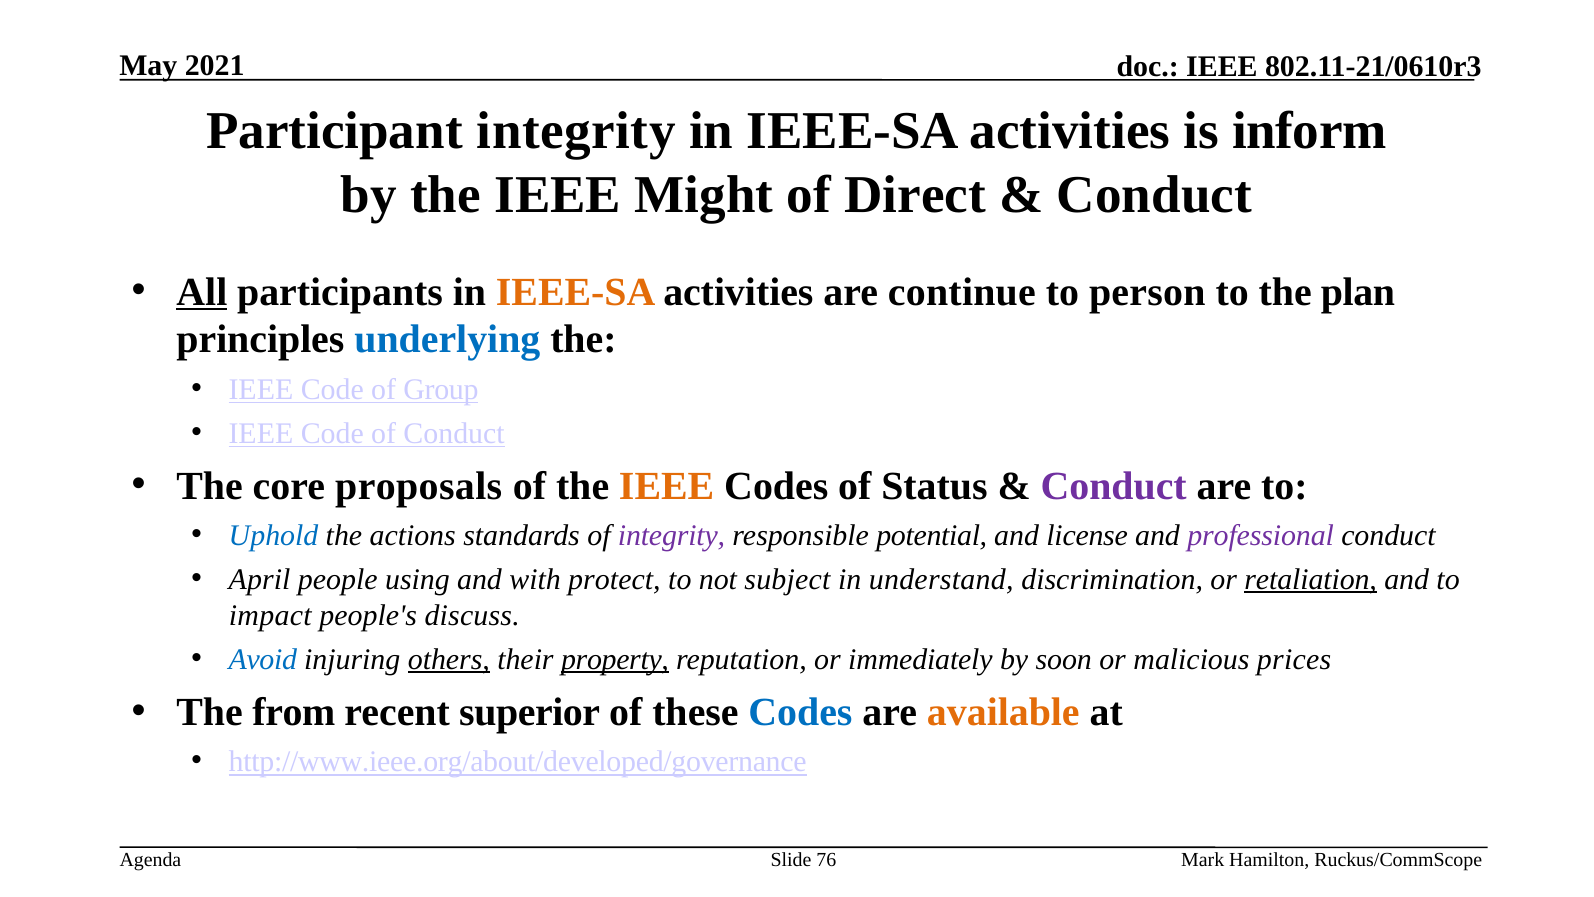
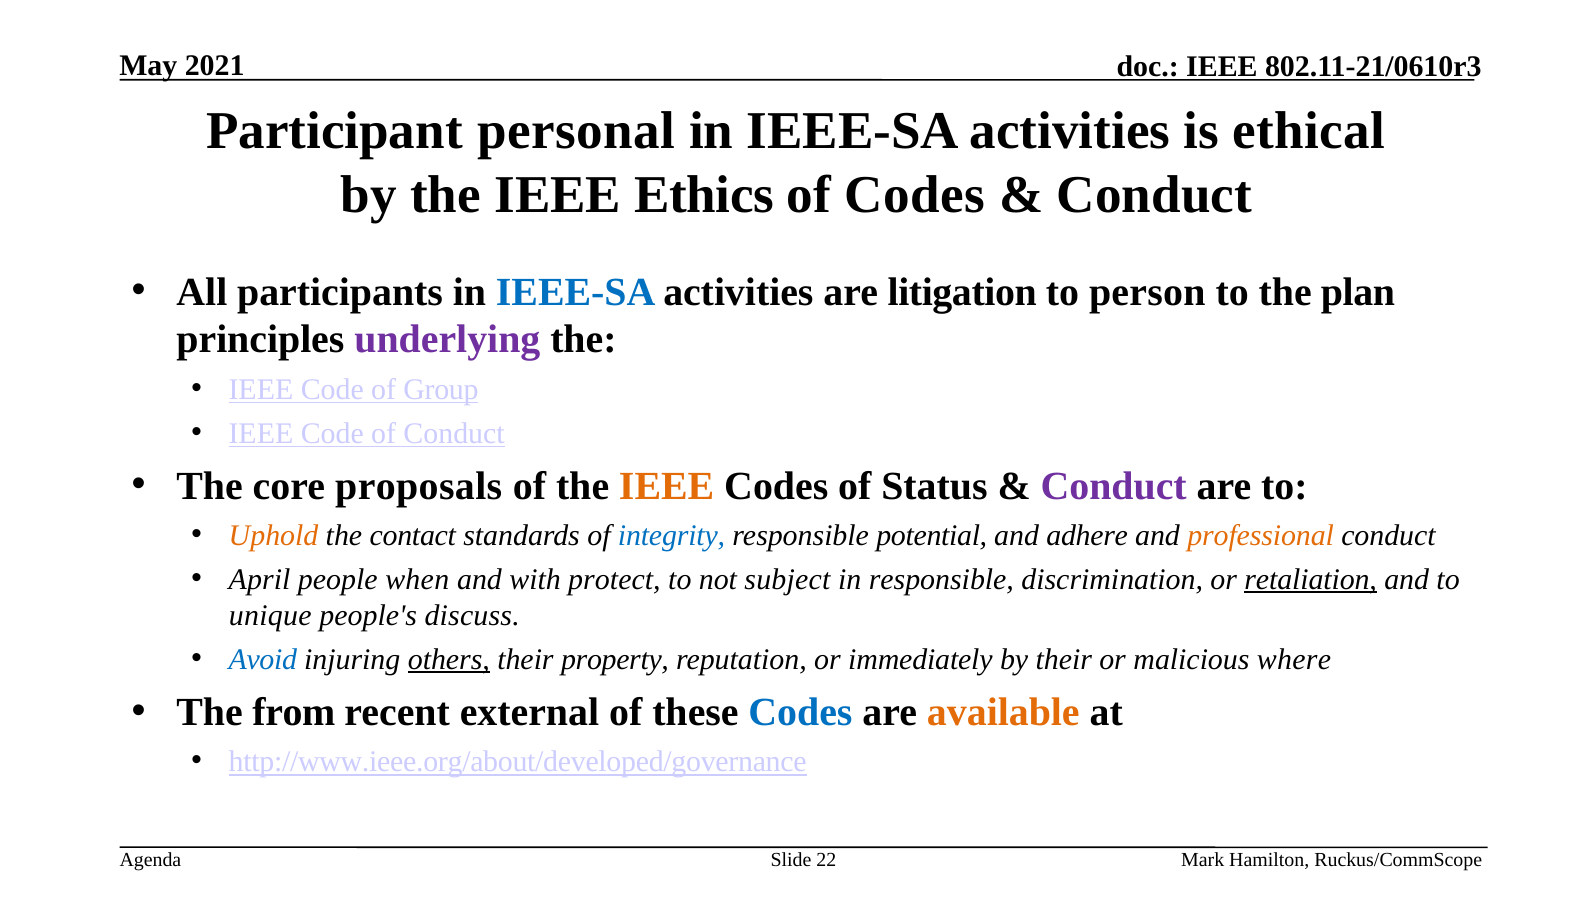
Participant integrity: integrity -> personal (576, 131)
inform: inform -> ethical (1309, 131)
Might: Might -> Ethics (704, 195)
of Direct: Direct -> Codes (915, 195)
All underline: present -> none (202, 292)
IEEE-SA colour: orange -> blue (576, 292)
continue: continue -> litigation (962, 292)
underlying colour: blue -> purple (447, 340)
Uphold colour: blue -> orange (274, 535)
actions: actions -> contact (413, 535)
integrity colour: purple -> blue (672, 535)
license: license -> adhere (1087, 535)
professional colour: purple -> orange (1261, 535)
using: using -> when (417, 579)
in understand: understand -> responsible (941, 579)
impact: impact -> unique (270, 615)
property underline: present -> none (615, 659)
by soon: soon -> their (1064, 659)
prices: prices -> where (1294, 659)
superior: superior -> external (529, 712)
76: 76 -> 22 (826, 860)
